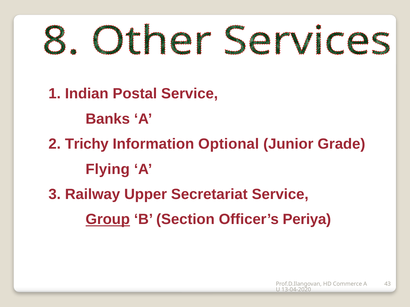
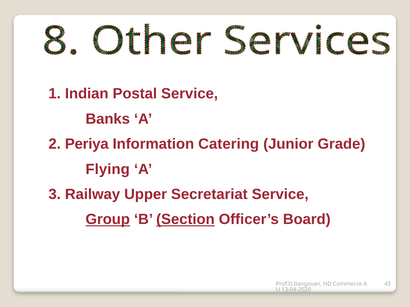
Trichy: Trichy -> Periya (87, 144)
Optional: Optional -> Catering (229, 144)
Section underline: none -> present (185, 220)
Periya: Periya -> Board (307, 220)
